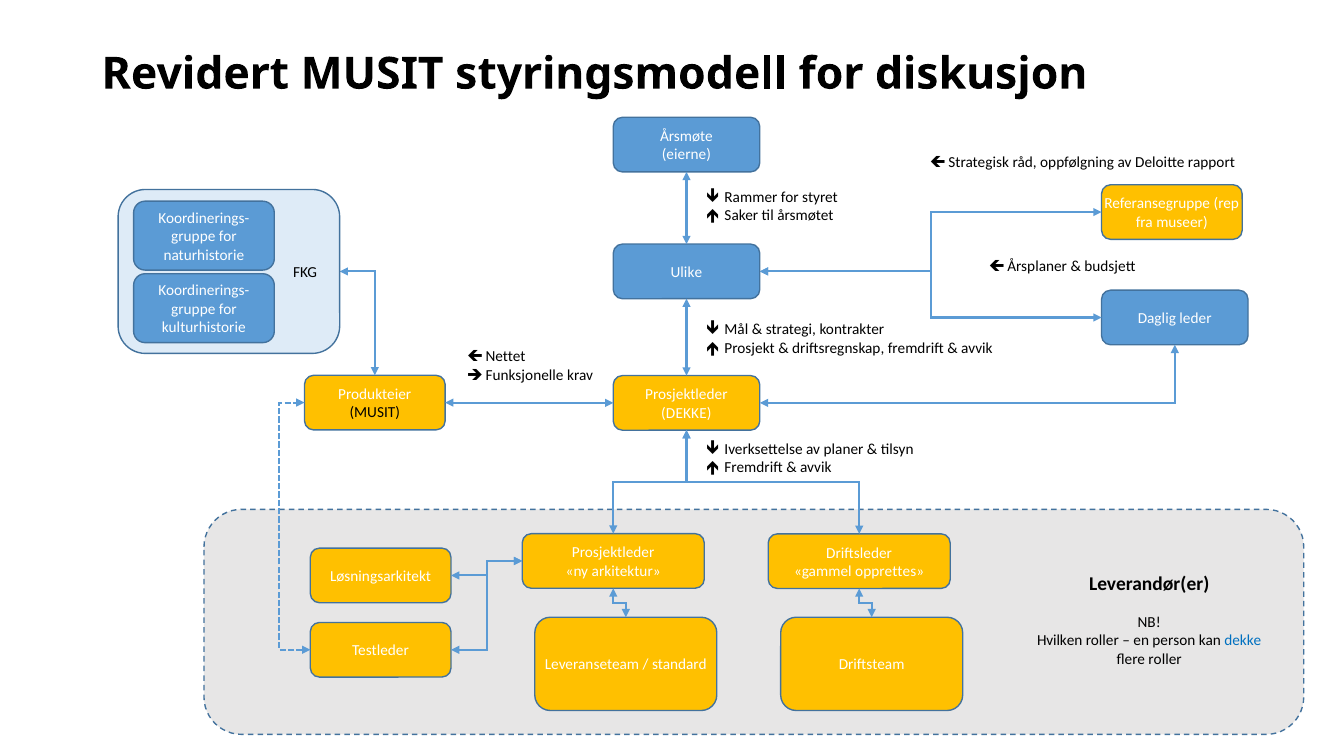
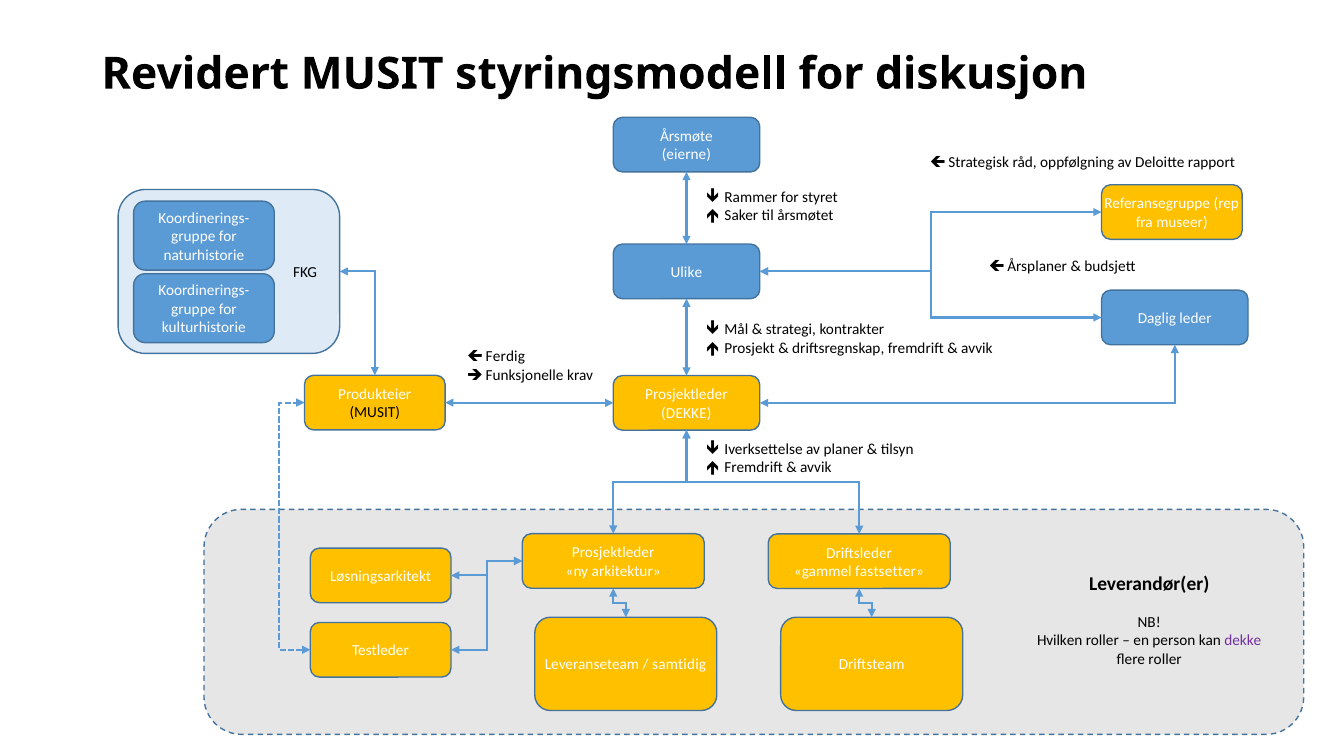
Nettet: Nettet -> Ferdig (505, 357)
opprettes: opprettes -> fastsetter (890, 572)
dekke colour: blue -> purple (1243, 641)
standard: standard -> samtidig (679, 665)
